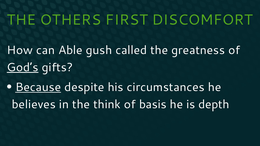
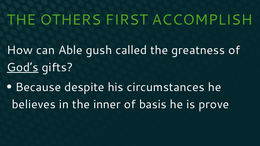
DISCOMFORT: DISCOMFORT -> ACCOMPLISH (202, 20)
Because underline: present -> none (38, 87)
think: think -> inner (107, 104)
depth: depth -> prove (214, 104)
